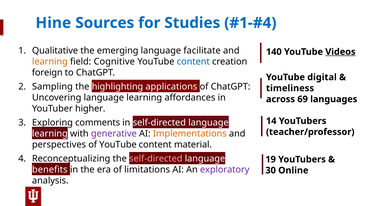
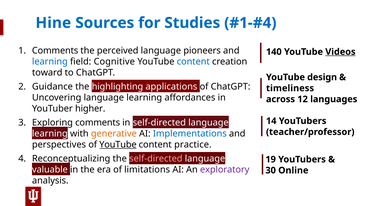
Qualitative: Qualitative -> Comments (55, 51)
emerging: emerging -> perceived (118, 51)
facilitate: facilitate -> pioneers (202, 51)
learning colour: orange -> blue (50, 62)
foreign: foreign -> toward (47, 73)
digital: digital -> design (322, 77)
Sampling: Sampling -> Guidance (52, 87)
69: 69 -> 12 (303, 99)
generative colour: purple -> orange (114, 134)
Implementations colour: orange -> blue (190, 134)
YouTube underline: none -> present (118, 144)
material: material -> practice (193, 144)
benefits: benefits -> valuable (50, 170)
